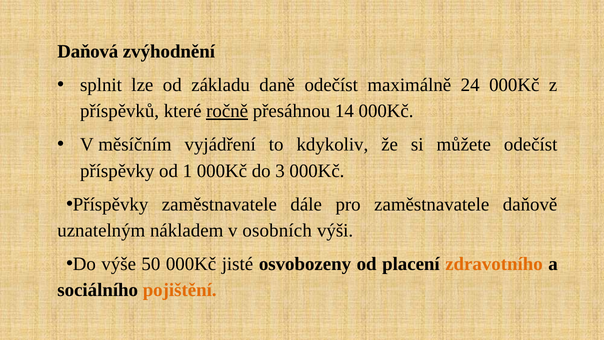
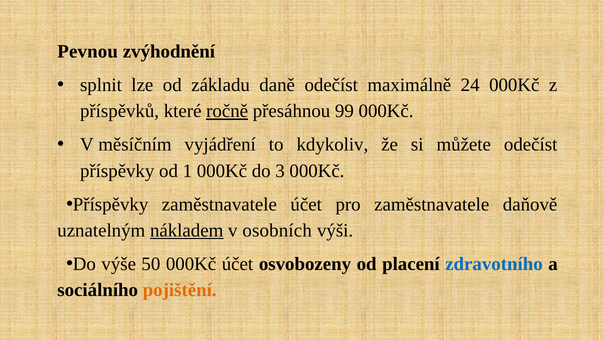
Daňová: Daňová -> Pevnou (88, 51)
14: 14 -> 99 (344, 111)
zaměstnavatele dále: dále -> účet (306, 204)
nákladem underline: none -> present (187, 230)
000Kč jisté: jisté -> účet (237, 264)
zdravotního colour: orange -> blue (494, 264)
